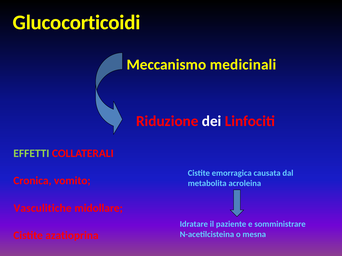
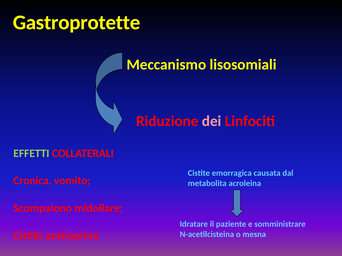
Glucocorticoidi: Glucocorticoidi -> Gastroprotette (77, 22)
medicinali: medicinali -> lisosomiali (243, 65)
dei colour: white -> pink (212, 121)
Vasculitiche: Vasculitiche -> Scompaiono (43, 208)
